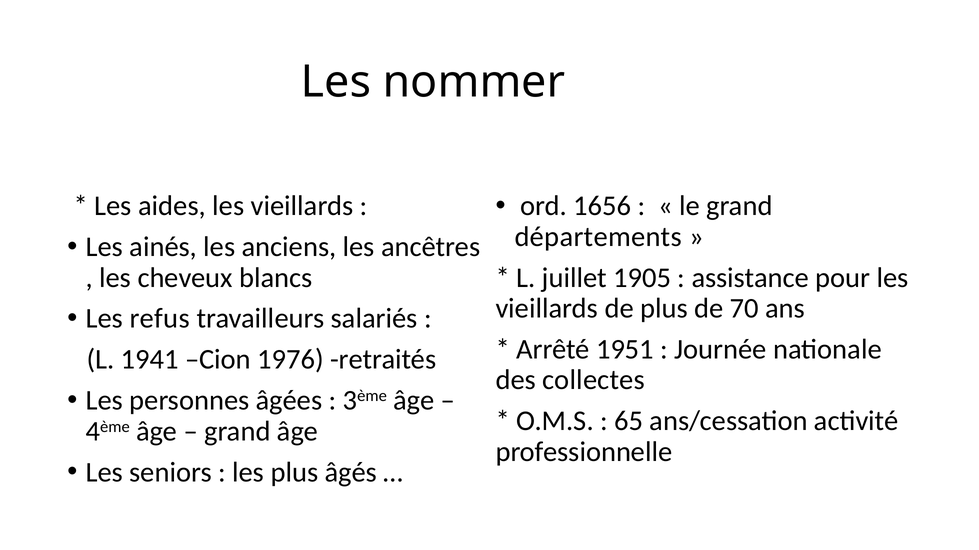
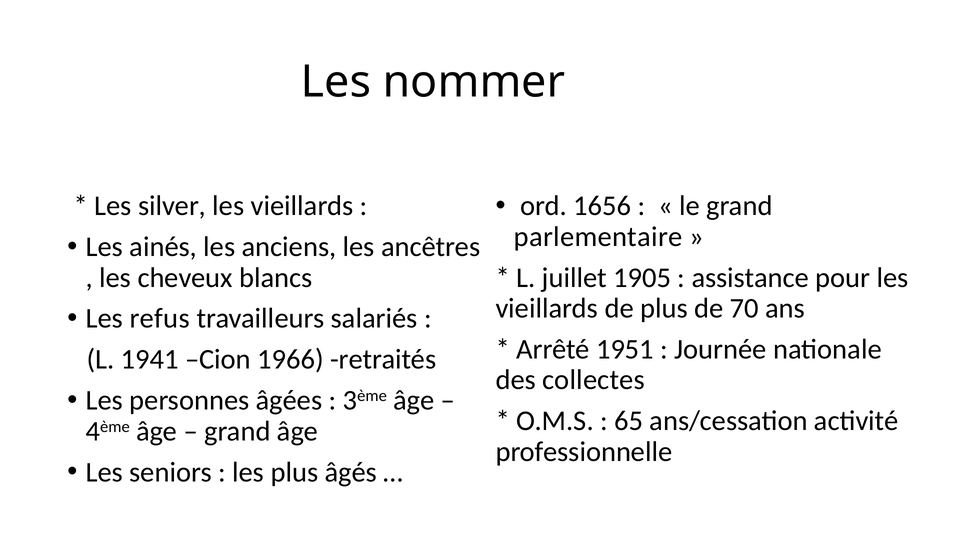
aides: aides -> silver (172, 206)
départements: départements -> parlementaire (598, 237)
1976: 1976 -> 1966 (291, 360)
